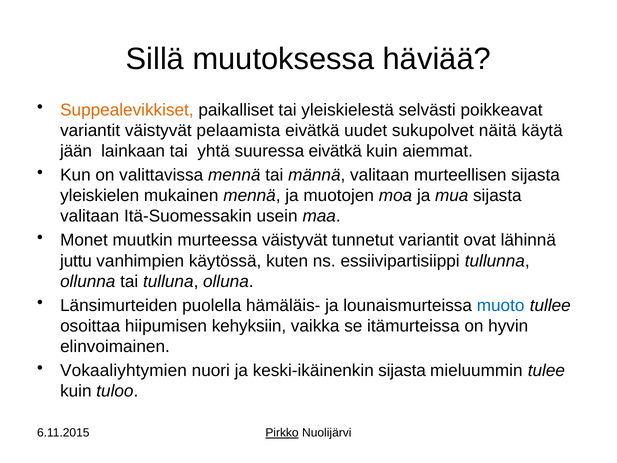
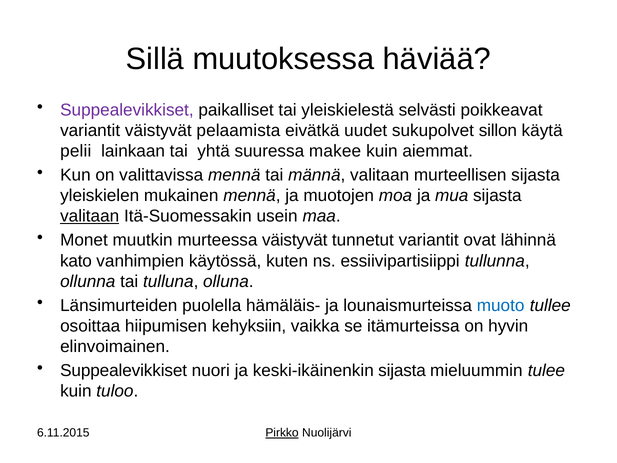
Suppealevikkiset colour: orange -> purple (127, 110)
näitä: näitä -> sillon (498, 130)
jään: jään -> pelii (76, 151)
suuressa eivätkä: eivätkä -> makee (335, 151)
valitaan underline: none -> present (90, 216)
juttu: juttu -> kato (76, 261)
Vokaaliyhtymien: Vokaaliyhtymien -> Suppealevikkiset (124, 370)
